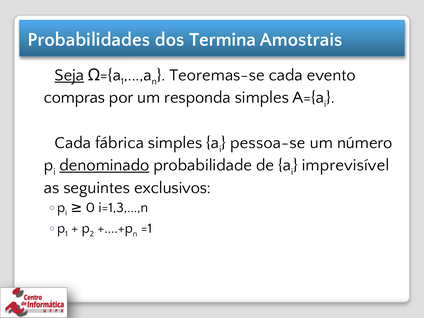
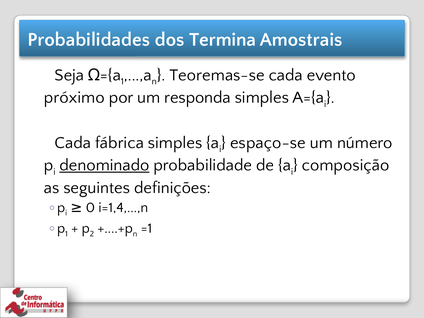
Seja underline: present -> none (69, 75)
compras: compras -> próximo (74, 97)
pessoa-se: pessoa-se -> espaço-se (268, 143)
imprevisível: imprevisível -> composição (346, 165)
exclusivos: exclusivos -> definições (172, 188)
i=1,3,...,n: i=1,3,...,n -> i=1,4,...,n (123, 207)
